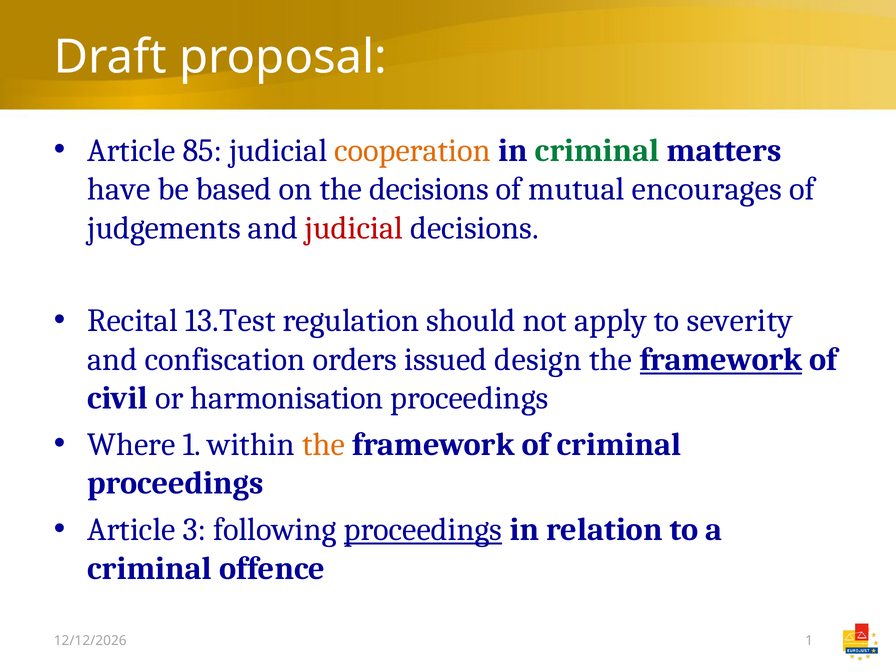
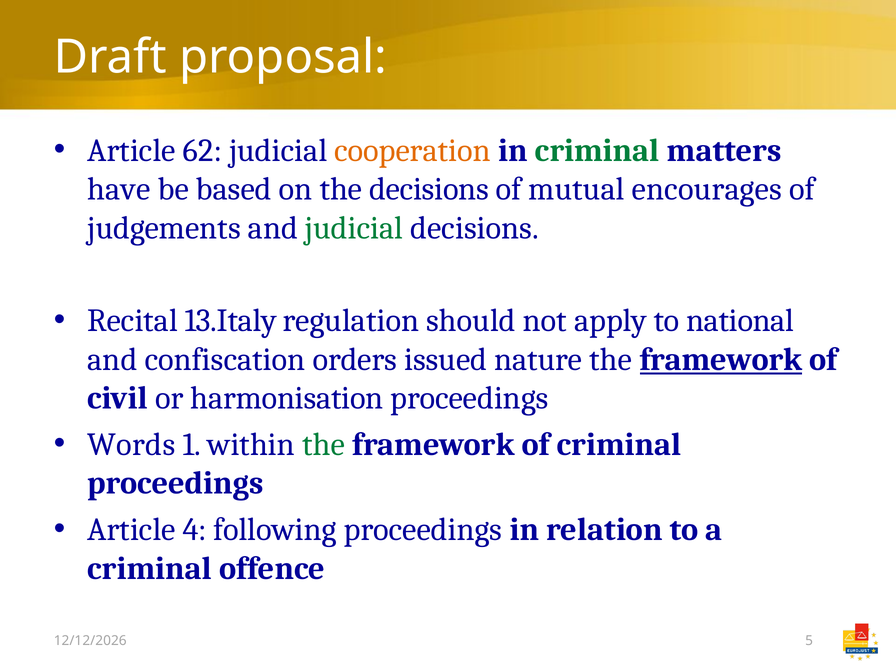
85: 85 -> 62 (202, 150)
judicial colour: red -> green (354, 228)
13.Test: 13.Test -> 13.Italy (231, 321)
severity: severity -> national (740, 321)
design: design -> nature (538, 359)
Where: Where -> Words (131, 444)
the colour: orange -> green (323, 444)
3: 3 -> 4 (195, 530)
proceedings underline: present -> none (423, 530)
1: 1 -> 5 (809, 641)
